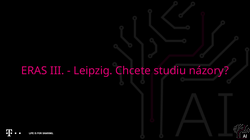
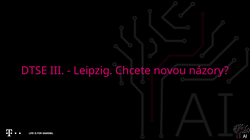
ERAS: ERAS -> DTSE (34, 71)
studiu: studiu -> novou (170, 71)
